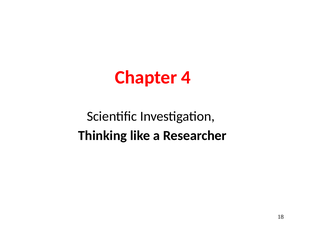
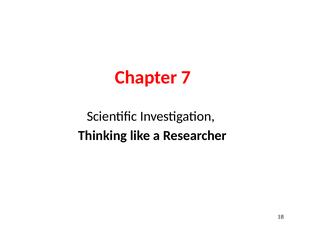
4: 4 -> 7 (186, 78)
